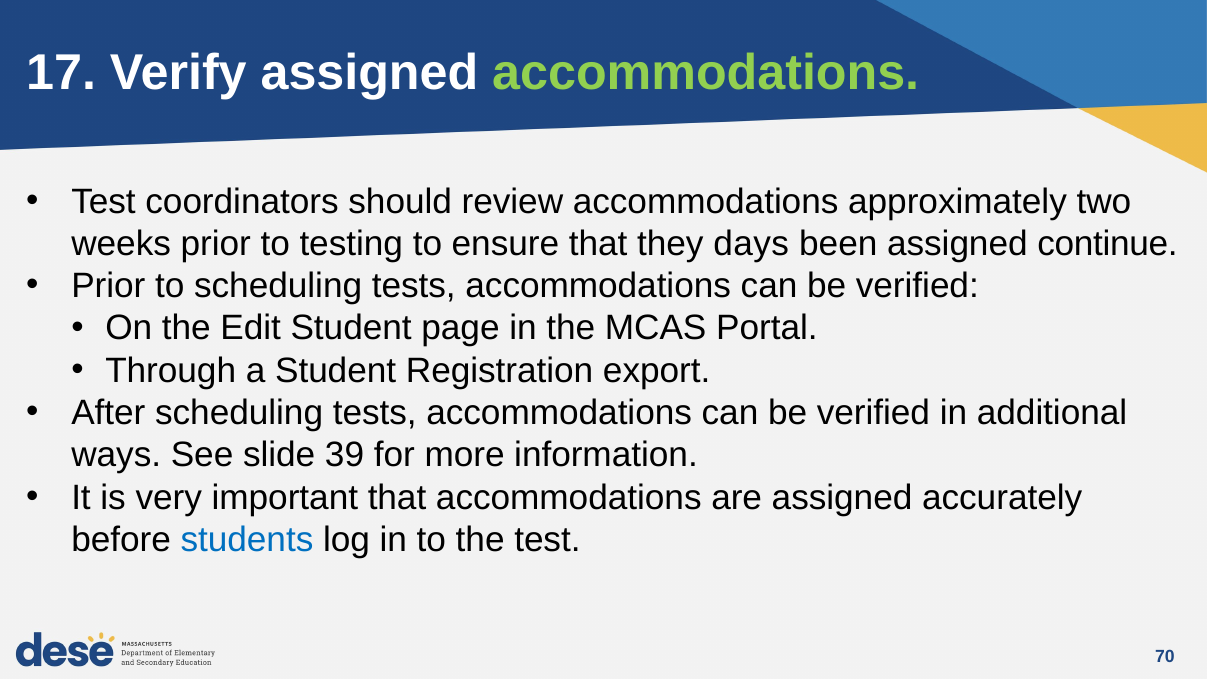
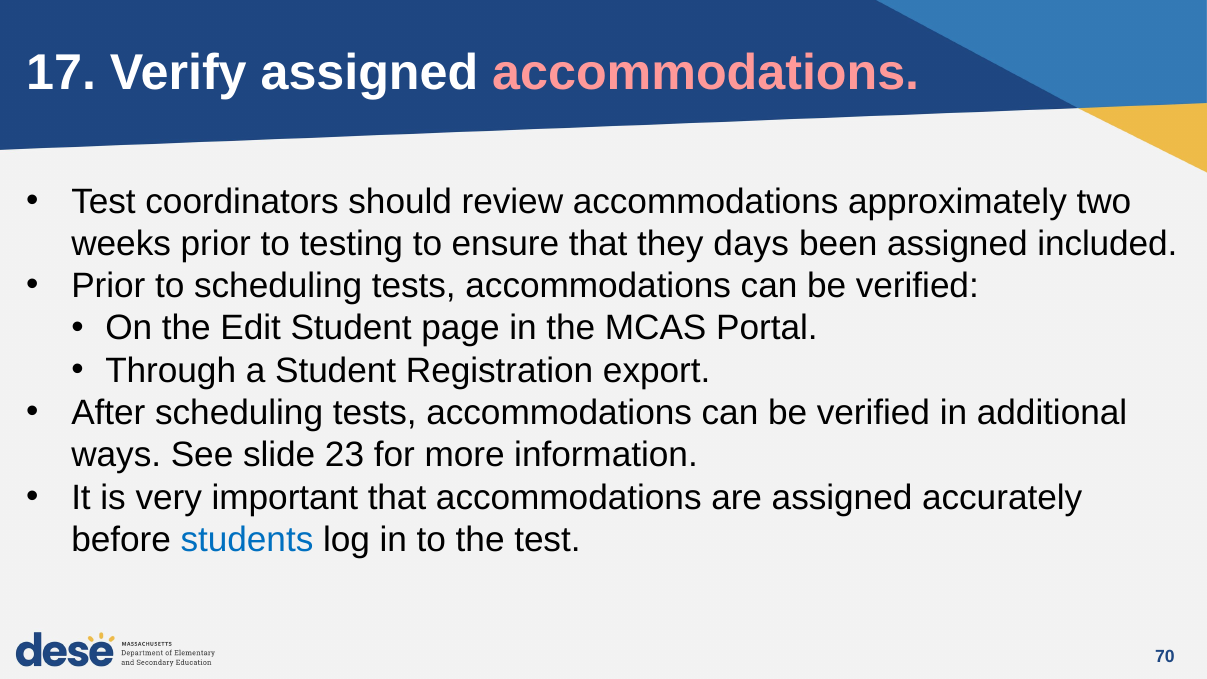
accommodations colour: light green -> pink (706, 73)
continue: continue -> included (1107, 244)
39: 39 -> 23 (345, 455)
